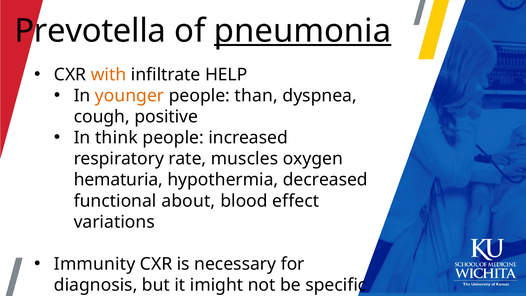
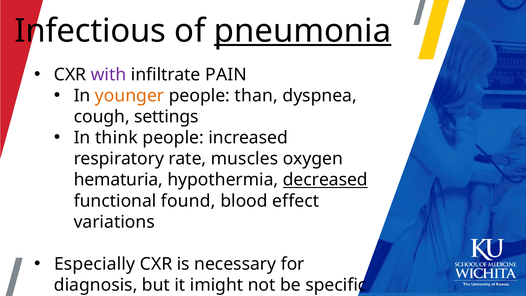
Prevotella: Prevotella -> Infectious (90, 31)
with colour: orange -> purple (109, 75)
HELP: HELP -> PAIN (226, 75)
positive: positive -> settings (166, 117)
decreased underline: none -> present (325, 180)
about: about -> found (188, 201)
Immunity: Immunity -> Especially (95, 264)
